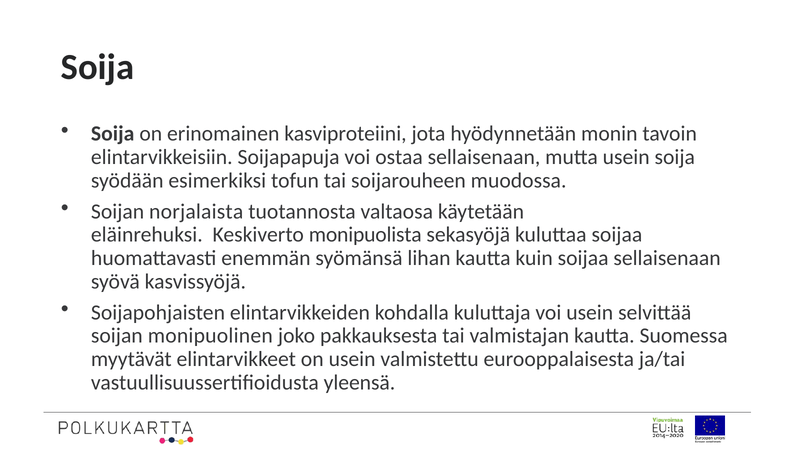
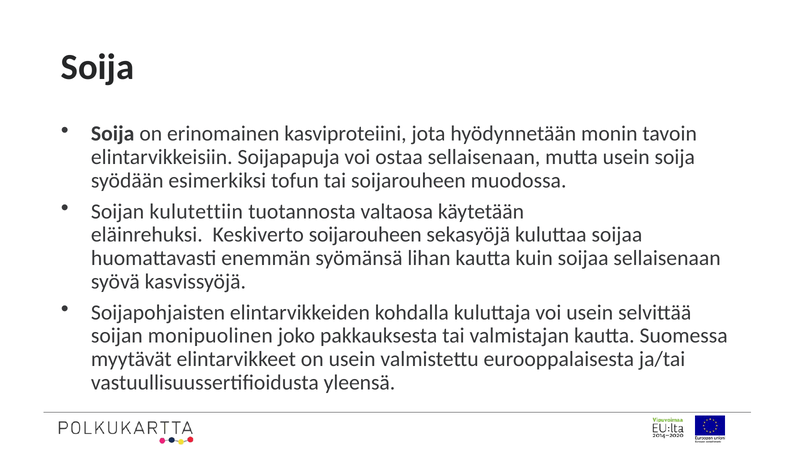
norjalaista: norjalaista -> kulutettiin (196, 211)
Keskiverto monipuolista: monipuolista -> soijarouheen (365, 235)
